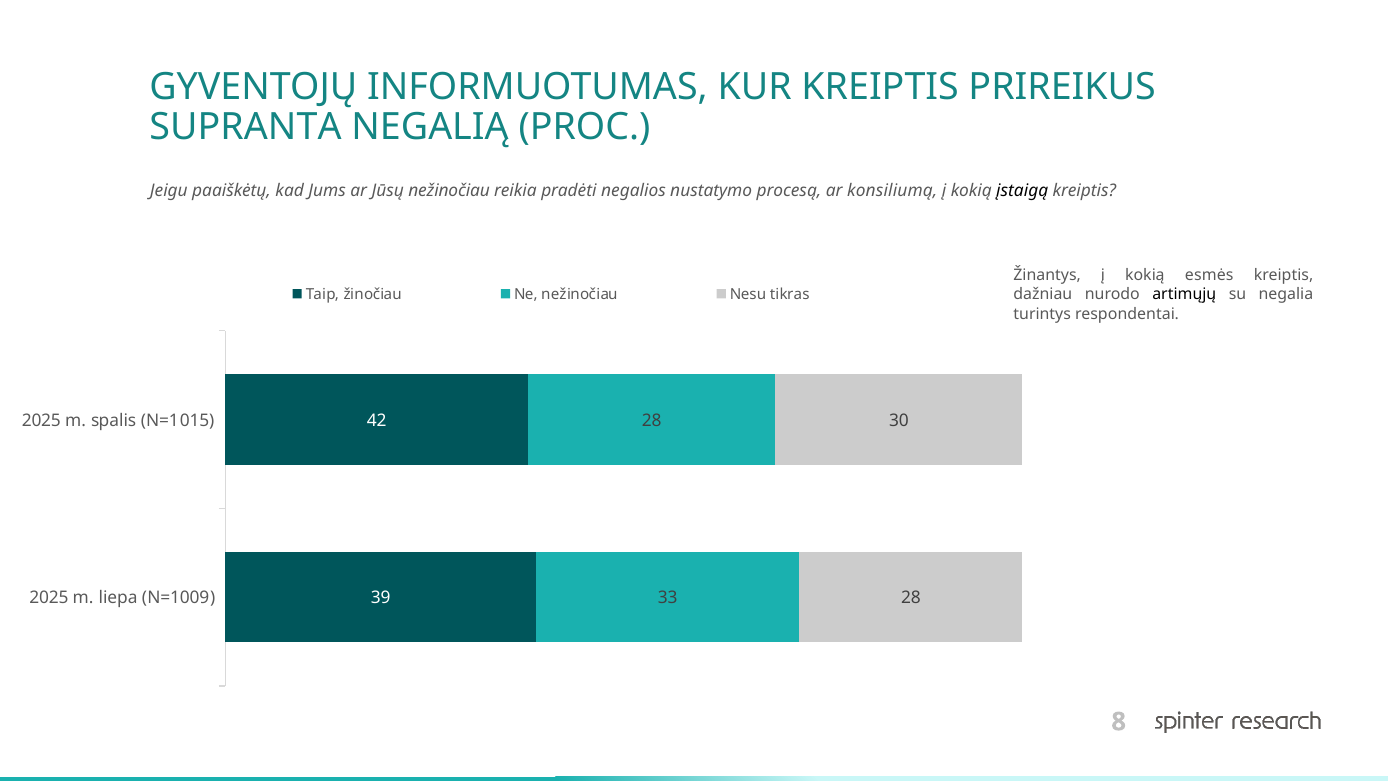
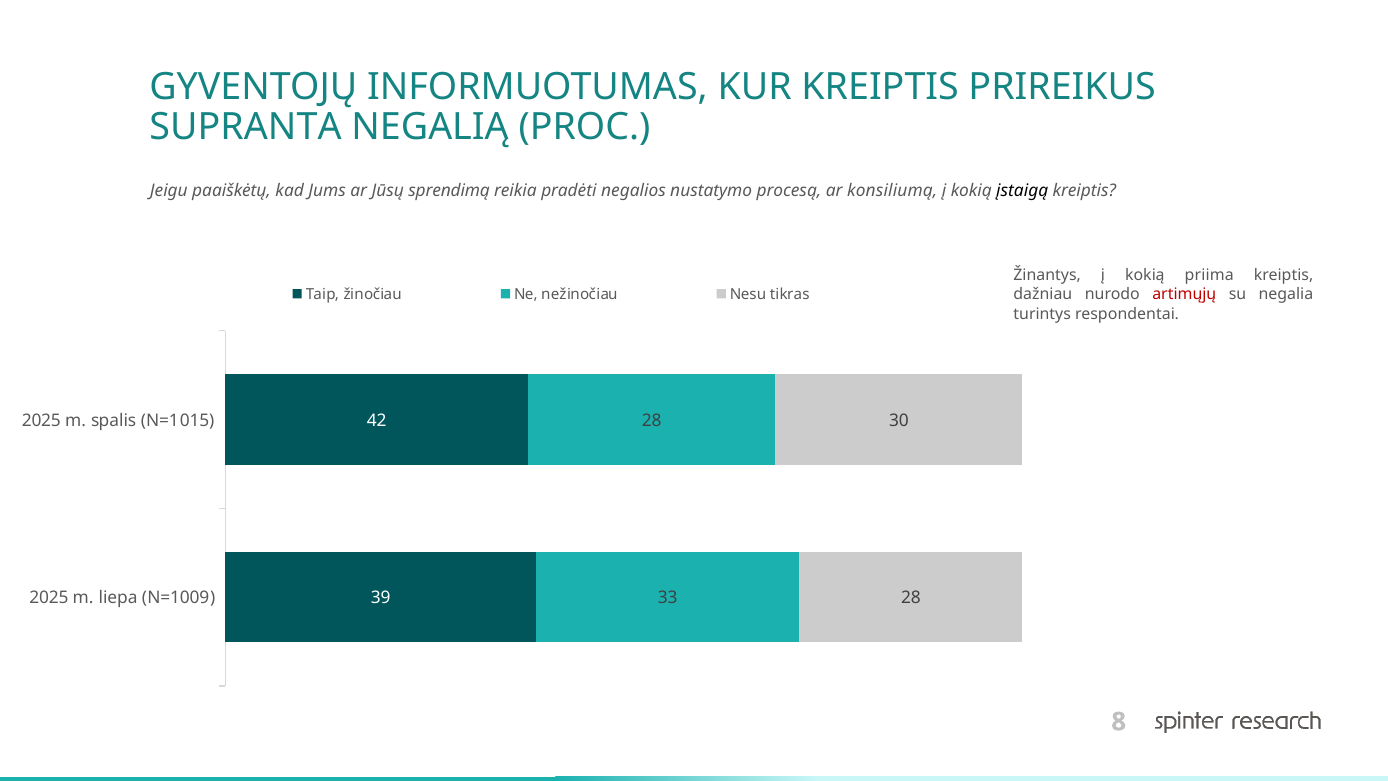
Jūsų nežinočiau: nežinočiau -> sprendimą (449, 190)
esmės: esmės -> priima (1209, 275)
artimųjų colour: black -> red (1184, 295)
